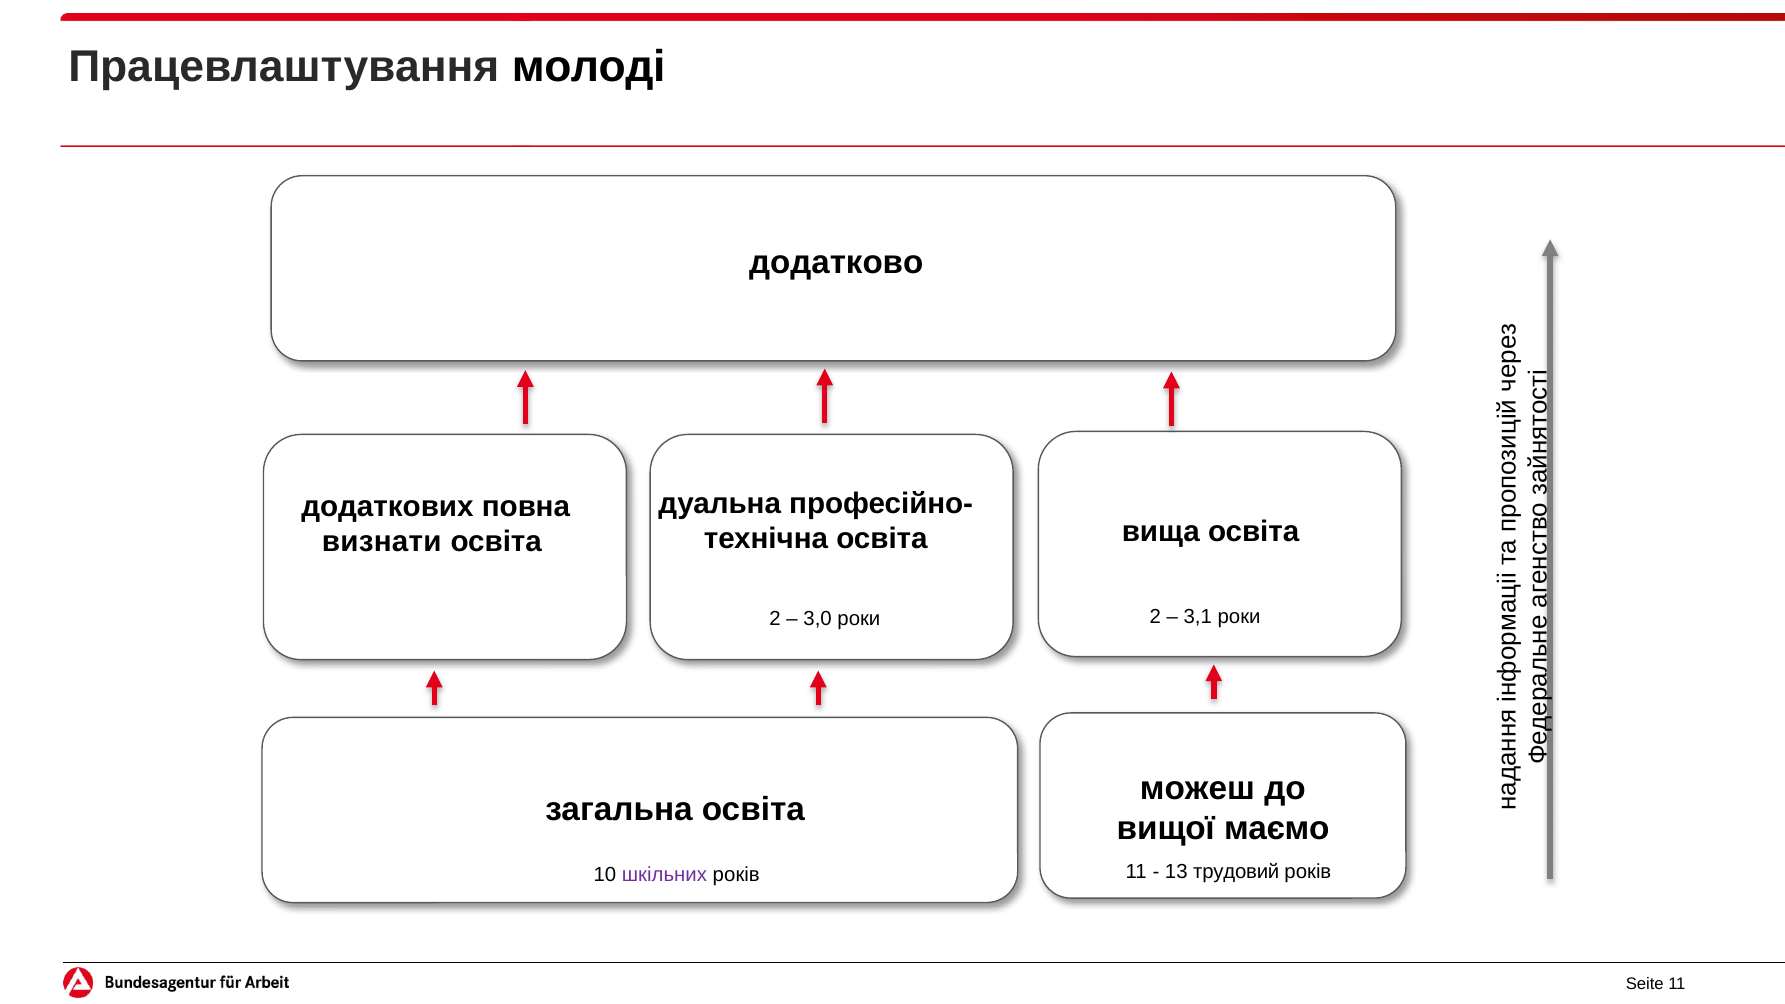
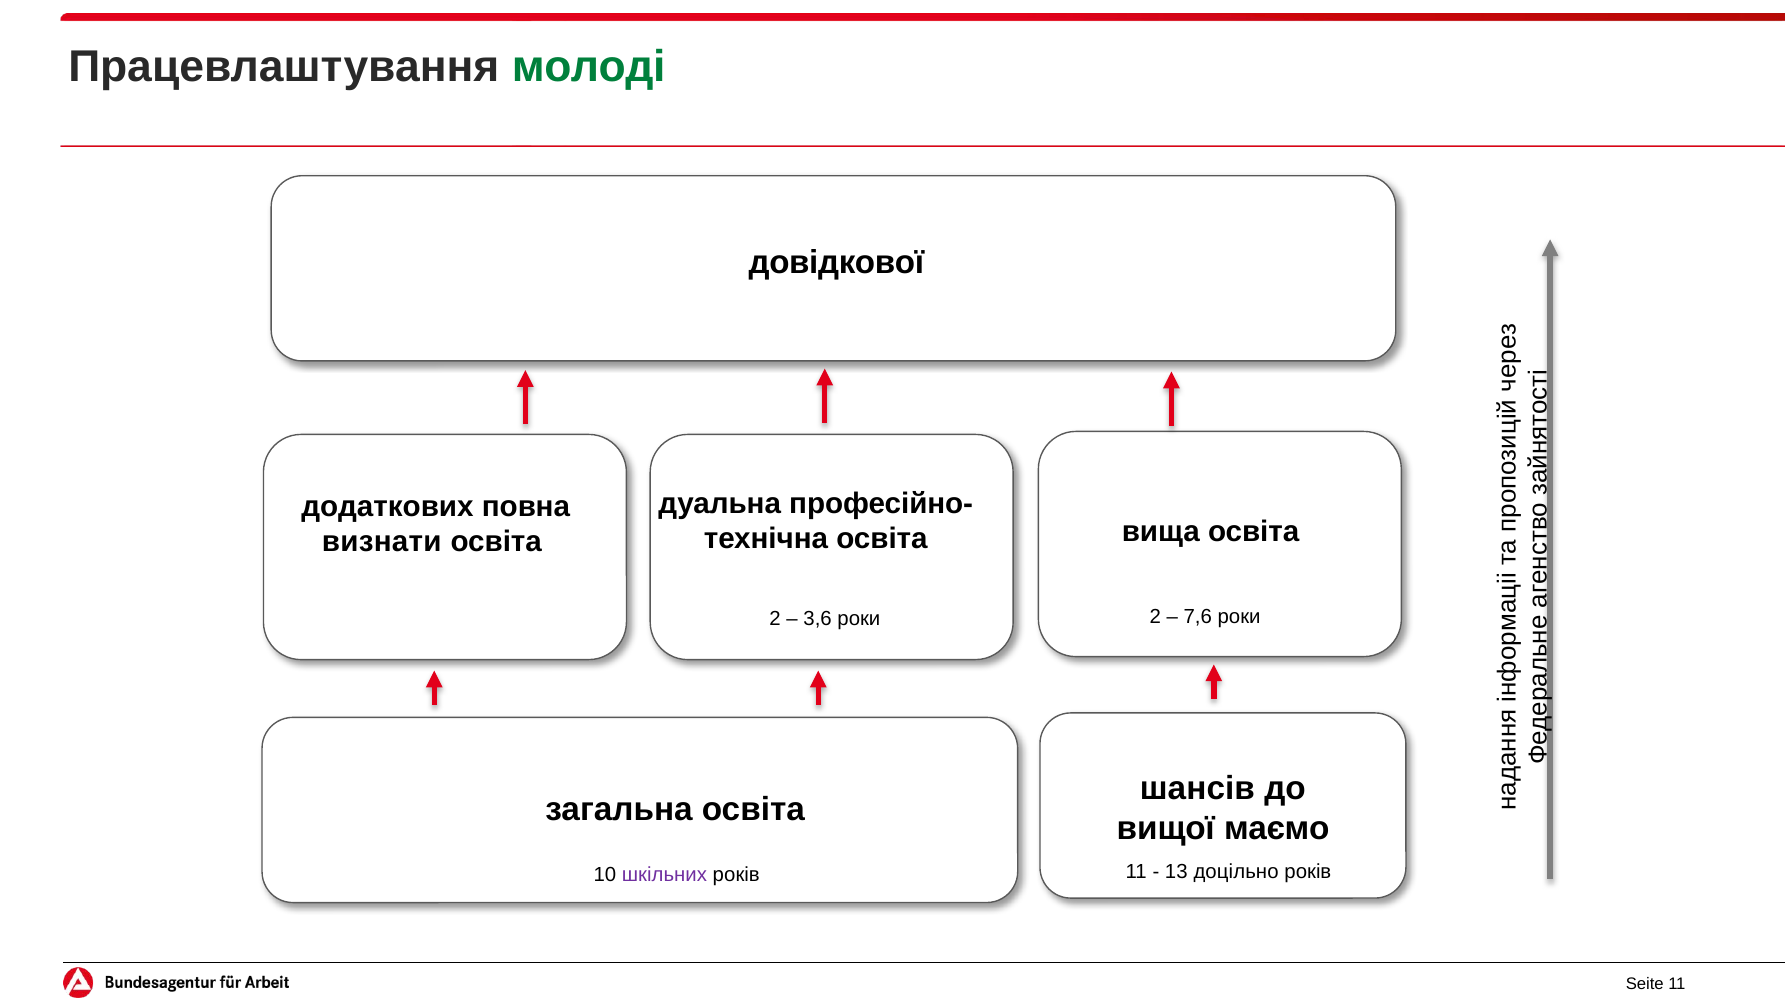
молоді colour: black -> green (589, 67)
додатково: додатково -> довідкової (836, 263)
3,1: 3,1 -> 7,6 (1198, 616)
3,0: 3,0 -> 3,6 (818, 619)
можеш: можеш -> шансів (1197, 788)
трудовий: трудовий -> доцільно (1236, 872)
